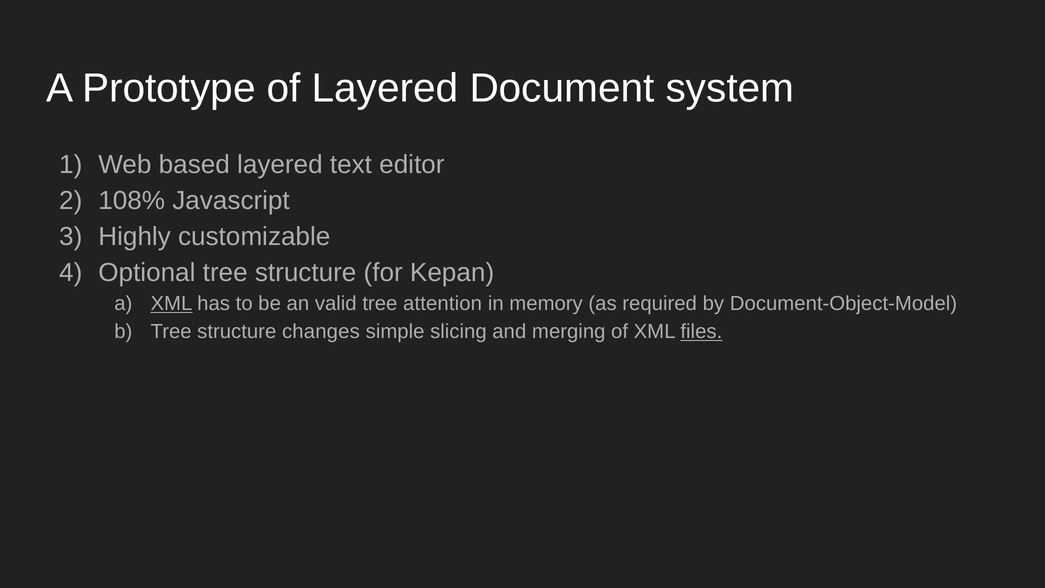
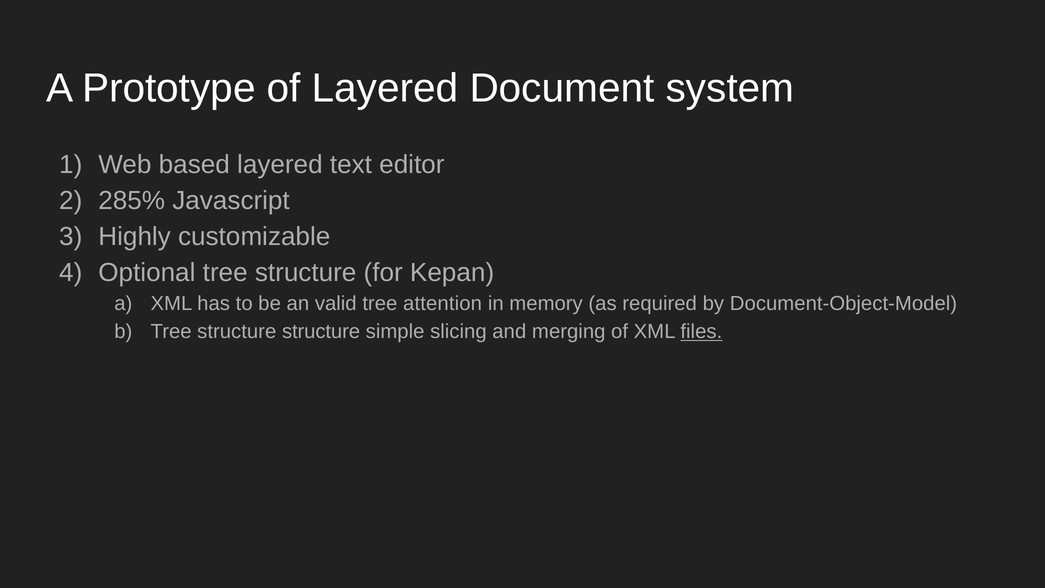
108%: 108% -> 285% (132, 200)
XML underline: present -> none (171, 304)
structure changes: changes -> structure (321, 332)
